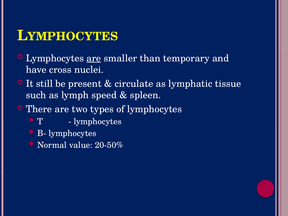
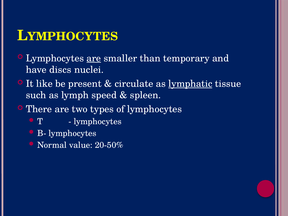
cross: cross -> discs (60, 70)
still: still -> like (44, 84)
lymphatic underline: none -> present (190, 84)
